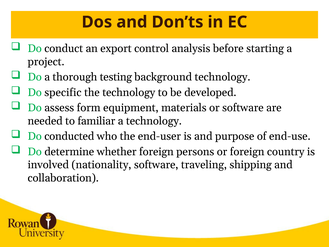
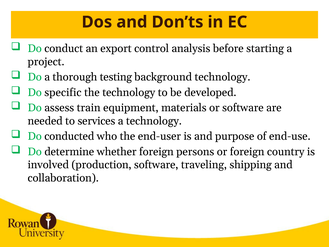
form: form -> train (89, 108)
familiar: familiar -> services (96, 121)
nationality: nationality -> production (101, 165)
